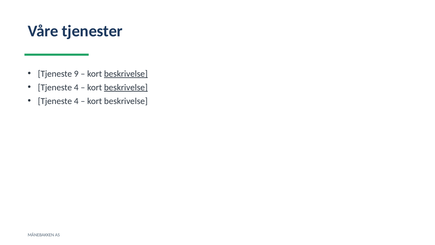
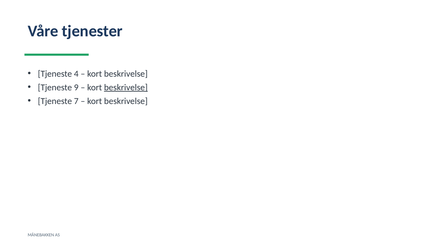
9: 9 -> 4 (76, 74)
beskrivelse underline: present -> none (126, 74)
4: 4 -> 9 (76, 87)
4: 4 -> 7 (76, 101)
